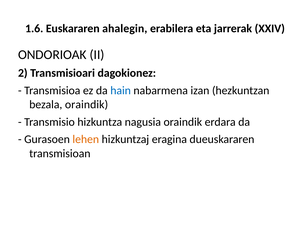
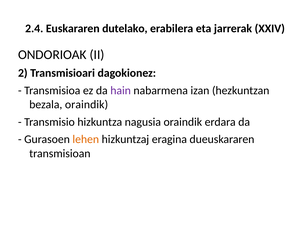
1.6: 1.6 -> 2.4 (34, 29)
ahalegin: ahalegin -> dutelako (125, 29)
hain colour: blue -> purple (121, 90)
